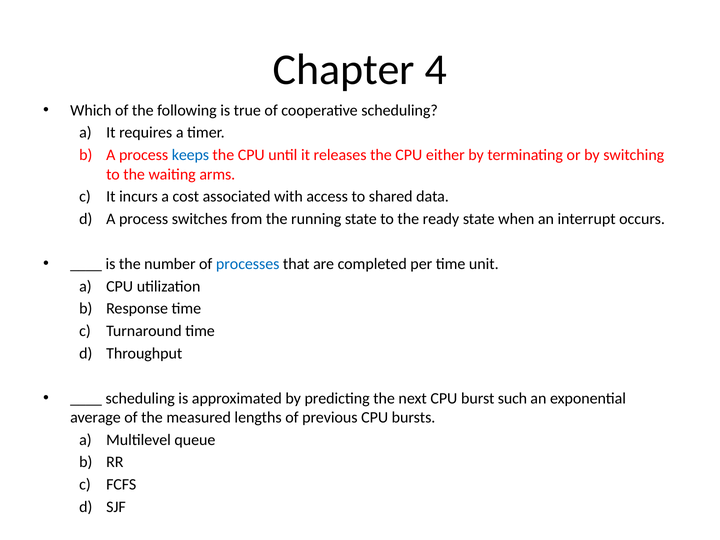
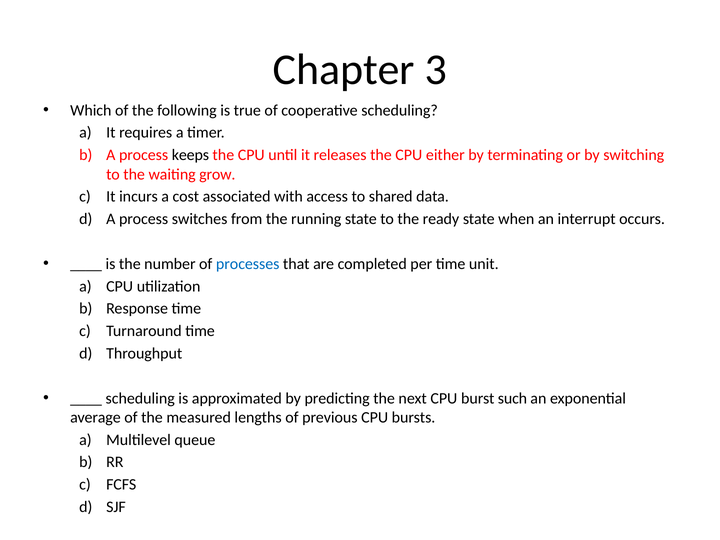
4: 4 -> 3 (436, 70)
keeps colour: blue -> black (190, 155)
arms: arms -> grow (217, 174)
